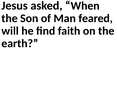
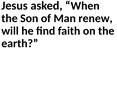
feared: feared -> renew (96, 19)
